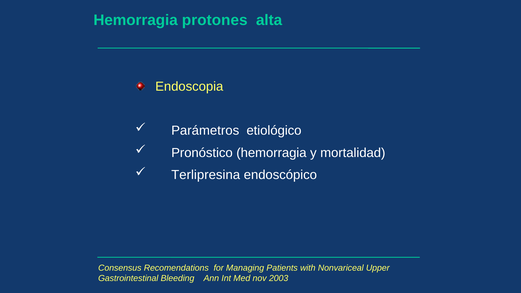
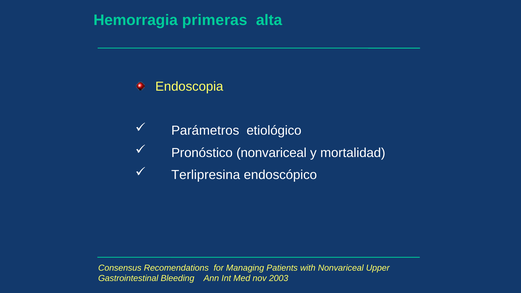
protones: protones -> primeras (215, 20)
Pronóstico hemorragia: hemorragia -> nonvariceal (271, 153)
